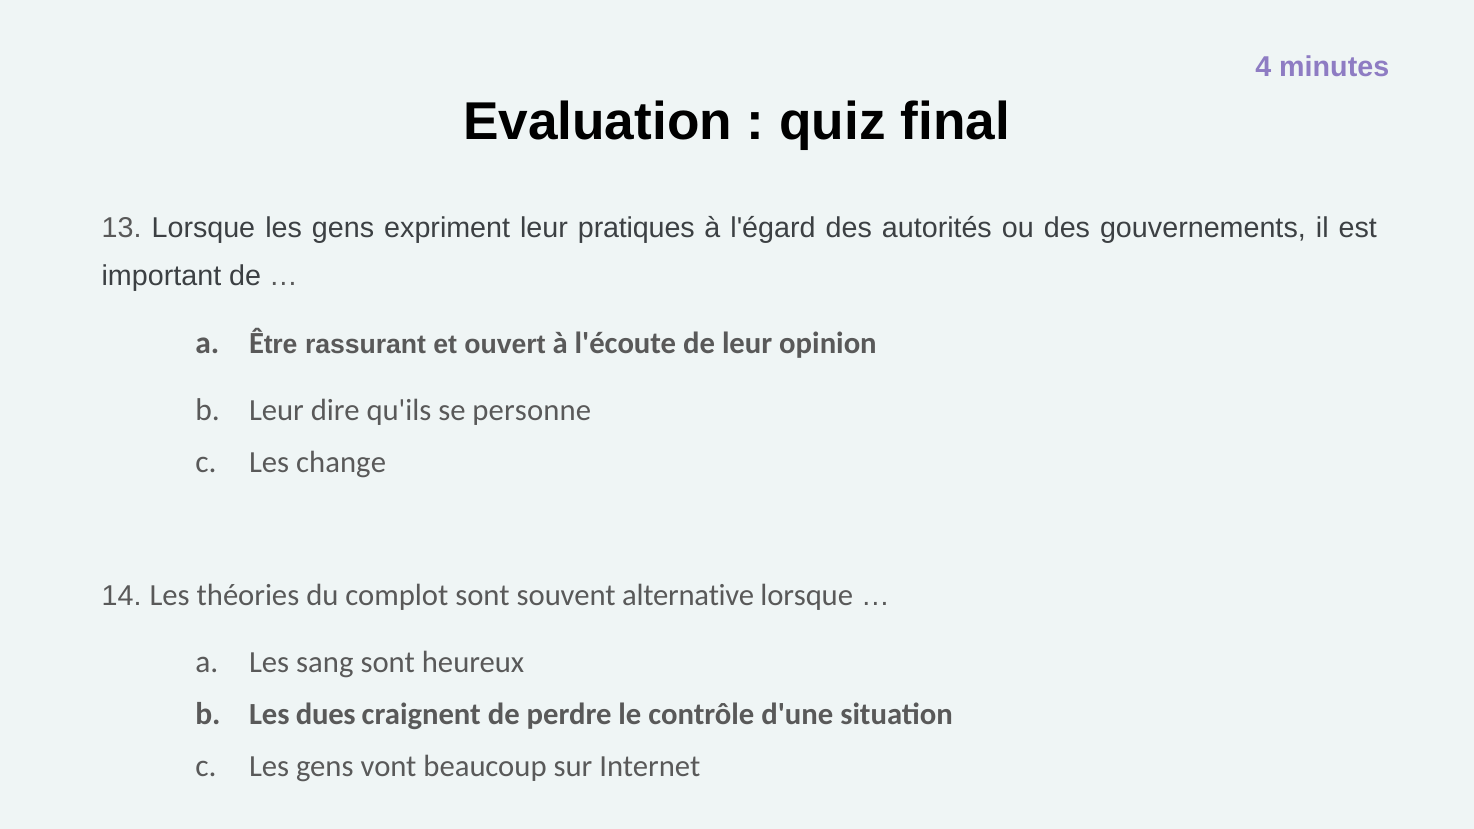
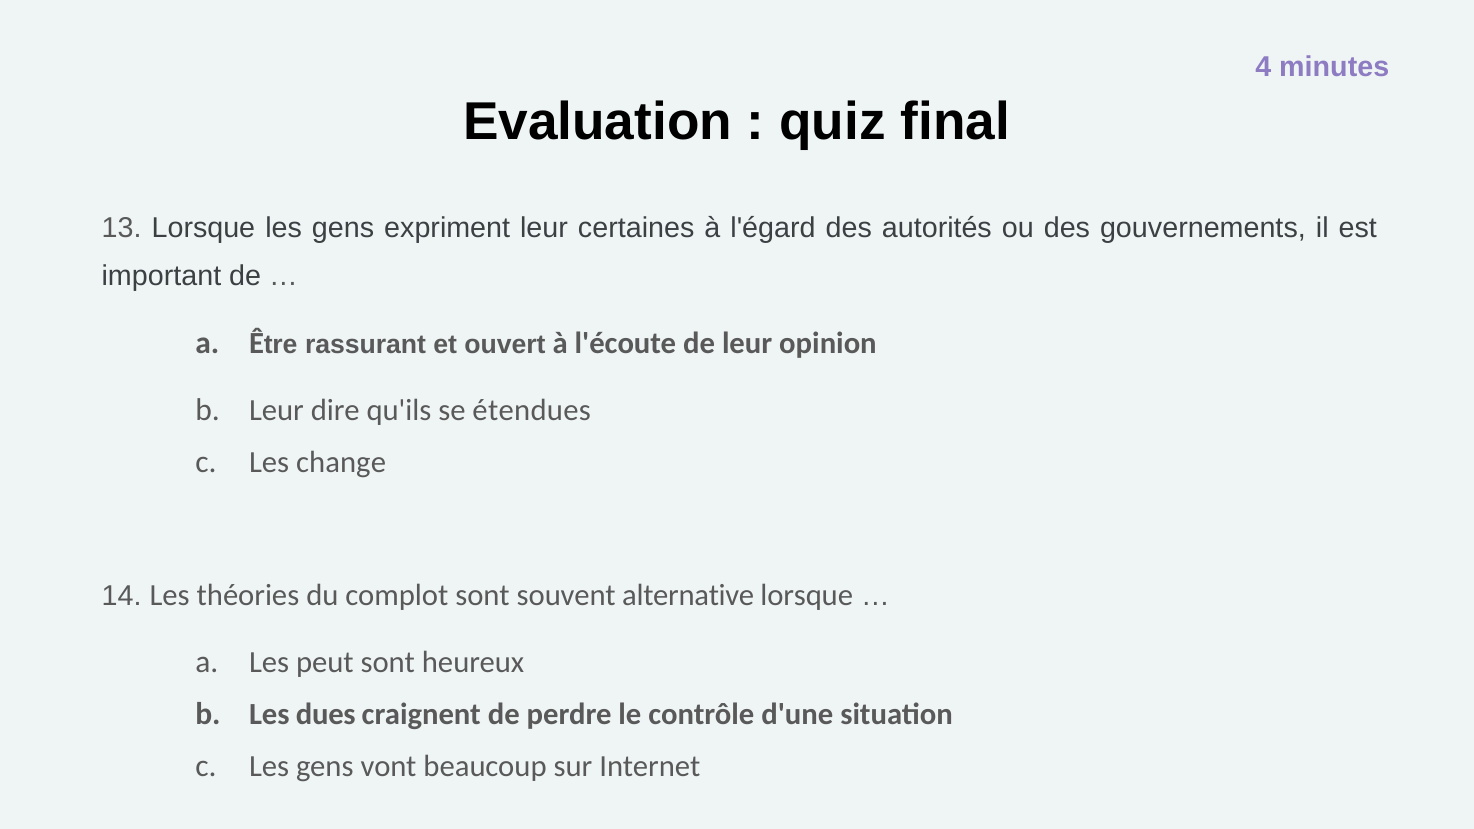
pratiques: pratiques -> certaines (636, 228)
personne: personne -> étendues (532, 411)
sang: sang -> peut (325, 663)
